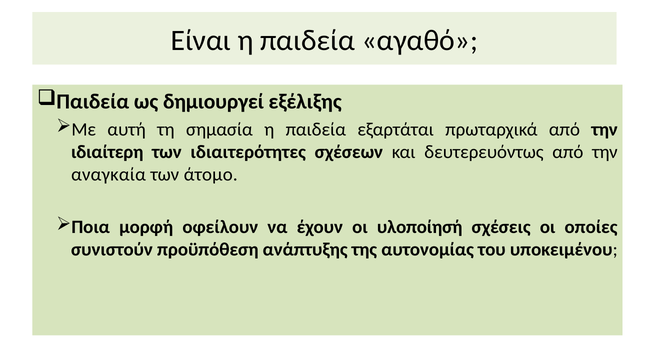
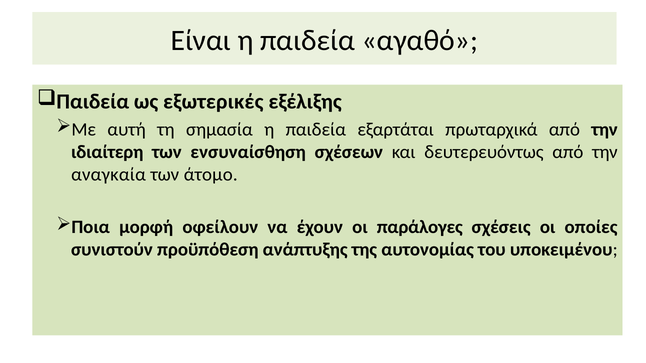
δημιουργεί: δημιουργεί -> εξωτερικές (213, 102)
ιδιαιτερότητες: ιδιαιτερότητες -> ενσυναίσθηση (248, 152)
υλοποίησή: υλοποίησή -> παράλογες (420, 227)
